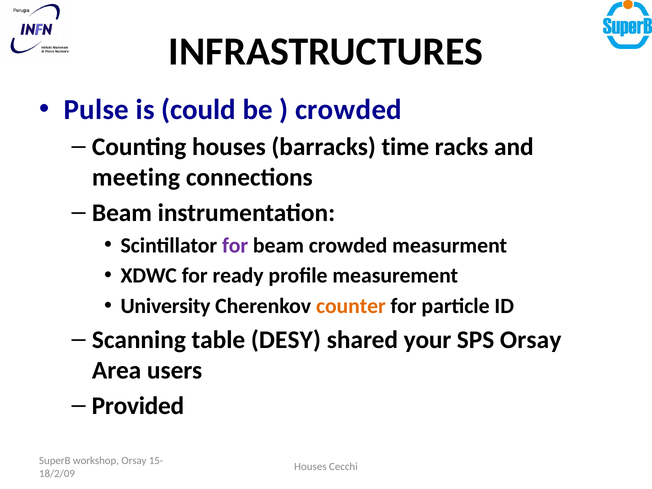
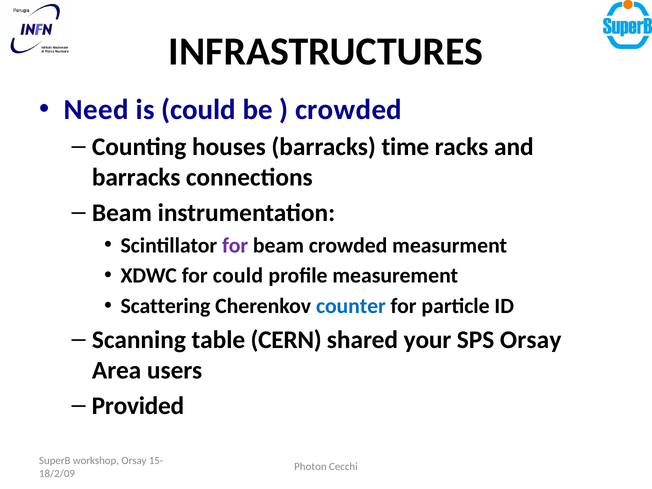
Pulse: Pulse -> Need (96, 110)
meeting: meeting -> barracks (136, 177)
for ready: ready -> could (238, 276)
University: University -> Scattering (165, 306)
counter colour: orange -> blue (351, 306)
DESY: DESY -> CERN (286, 340)
Houses: Houses -> Photon (310, 467)
